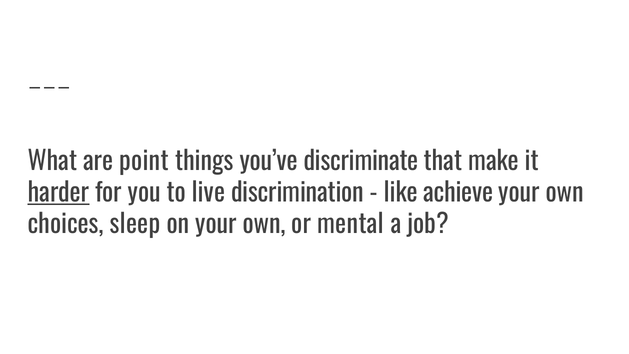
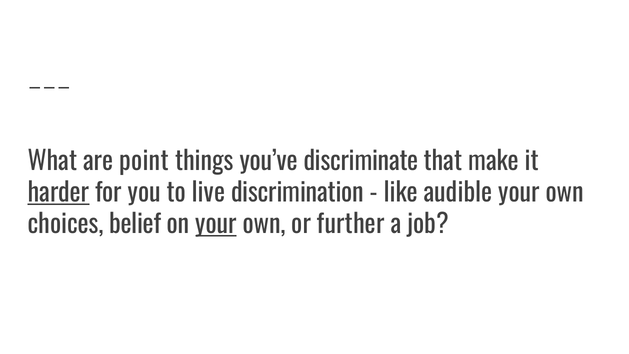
achieve: achieve -> audible (458, 193)
sleep: sleep -> belief (135, 224)
your underline: none -> present (216, 224)
mental: mental -> further (351, 224)
